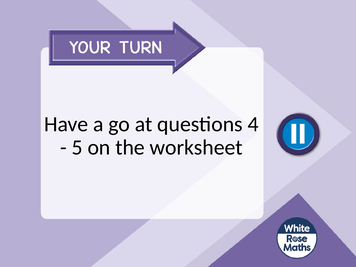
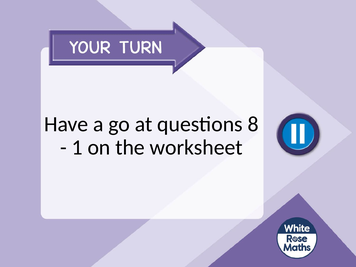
4: 4 -> 8 (253, 124)
5: 5 -> 1 (77, 148)
